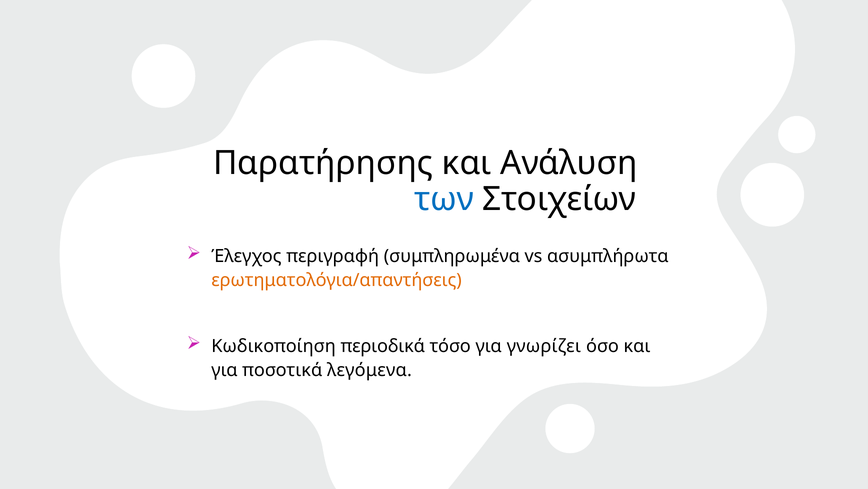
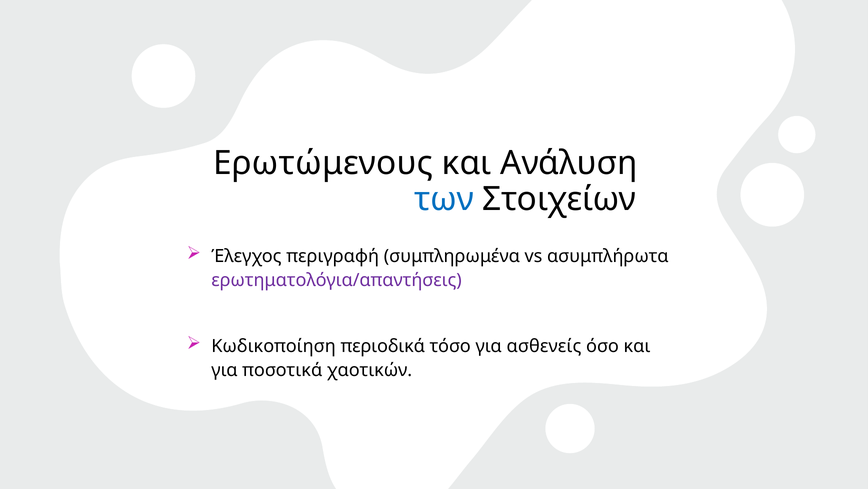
Παρατήρησης: Παρατήρησης -> Ερωτώμενους (323, 163)
ερωτηματολόγια/απαντήσεις colour: orange -> purple (337, 280)
γνωρίζει: γνωρίζει -> ασθενείς (544, 346)
λεγόμενα: λεγόμενα -> χαοτικών (370, 370)
